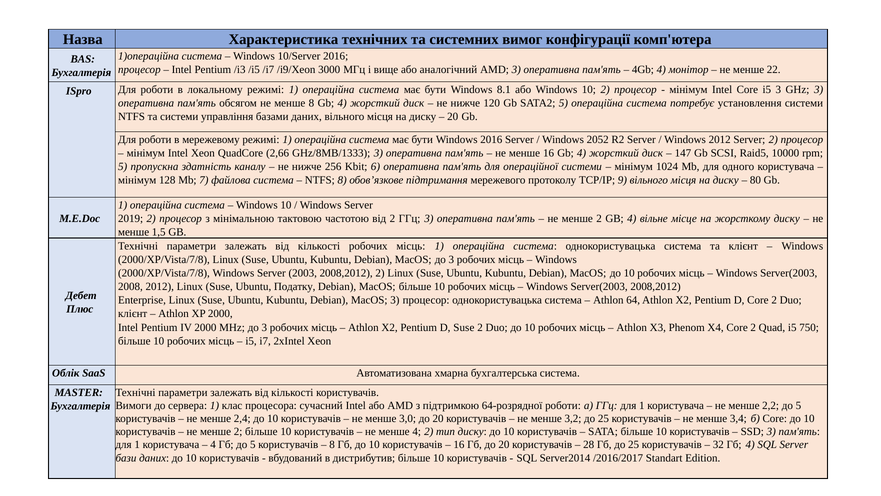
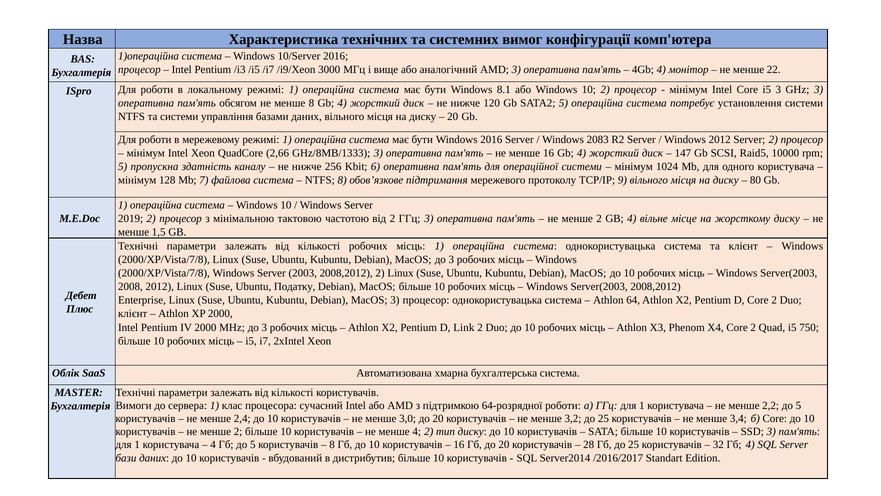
2052: 2052 -> 2083 (598, 139)
D Suse: Suse -> Link (464, 327)
